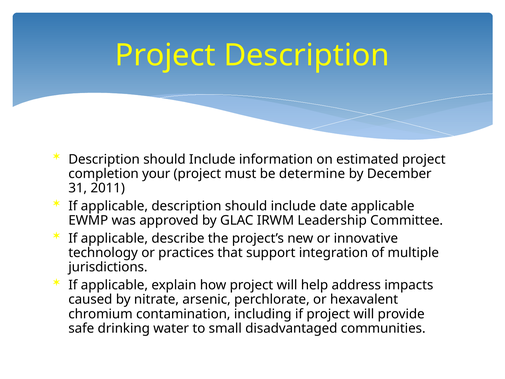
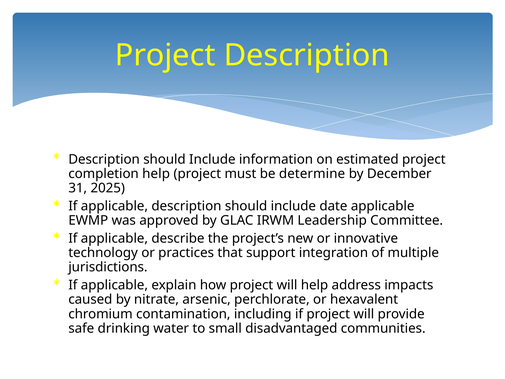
completion your: your -> help (156, 174)
2011: 2011 -> 2025 (108, 188)
